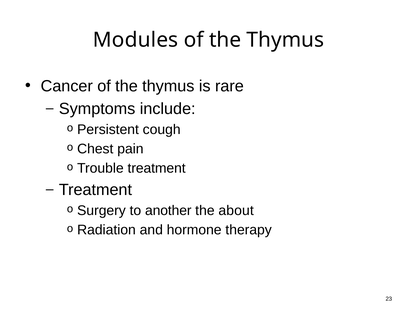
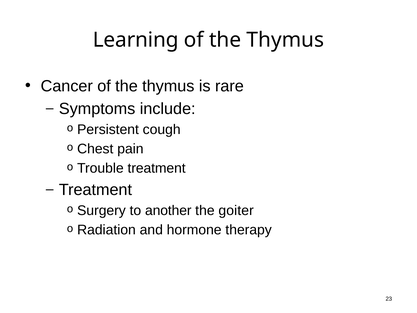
Modules: Modules -> Learning (136, 40)
about: about -> goiter (236, 210)
